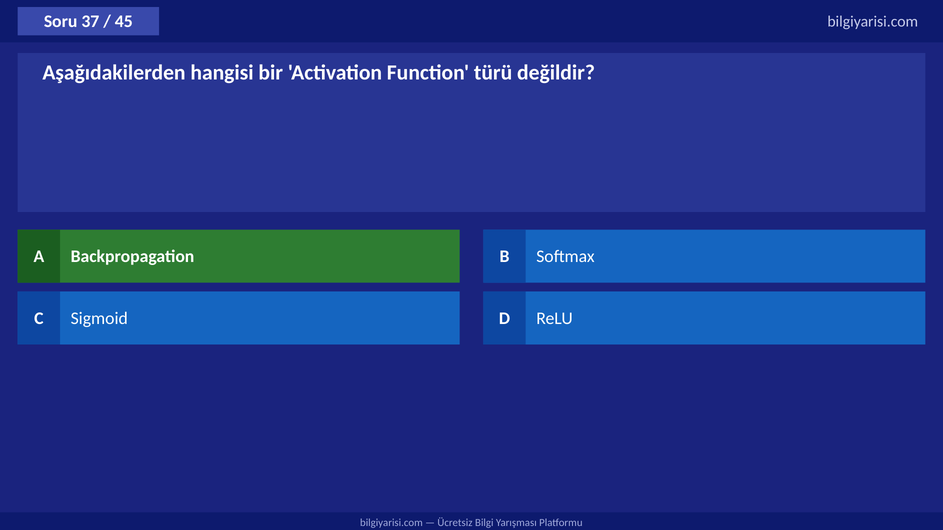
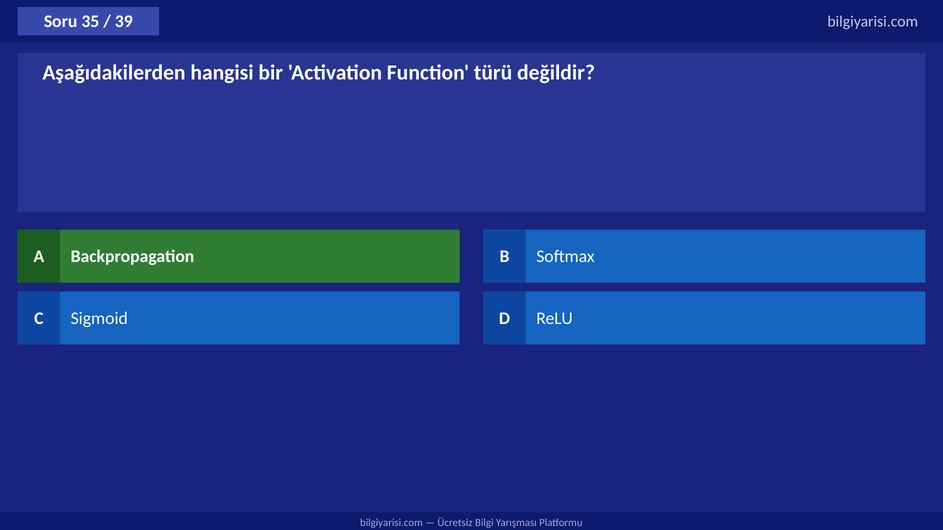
37: 37 -> 35 (90, 22)
45: 45 -> 39 (124, 22)
